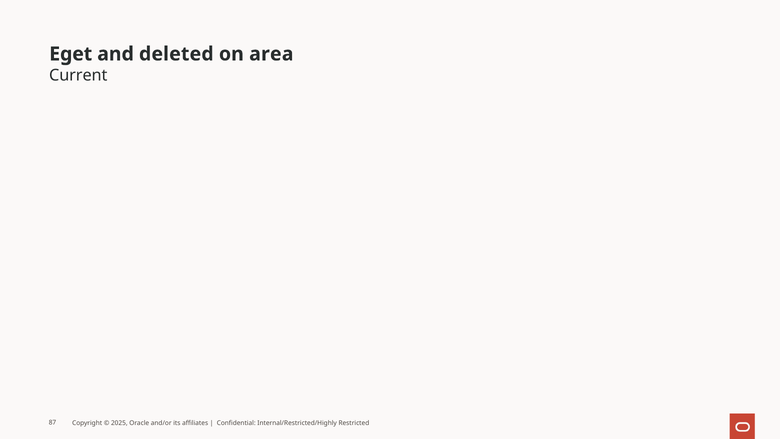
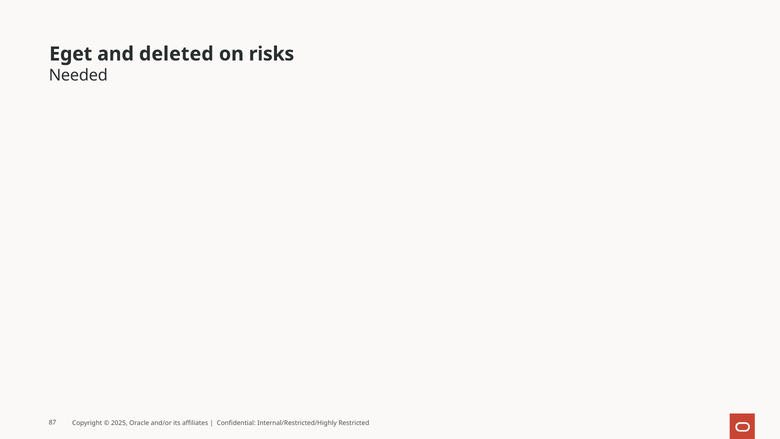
area: area -> risks (272, 54)
Current: Current -> Needed (78, 75)
